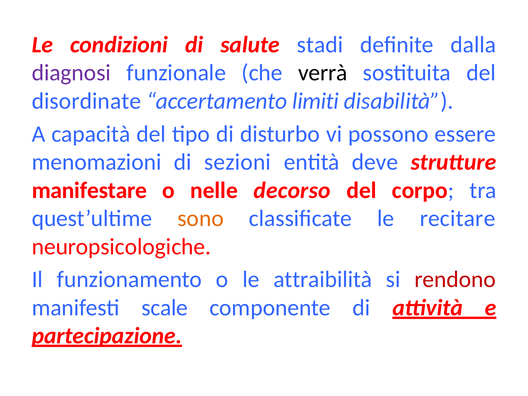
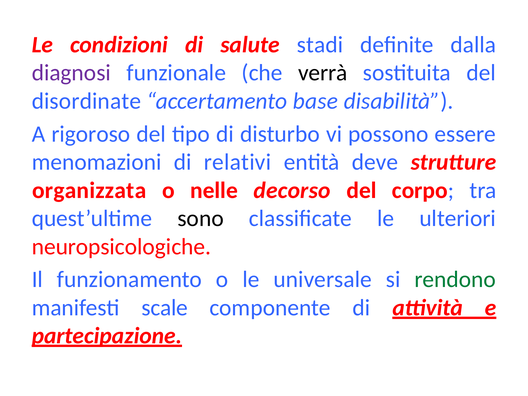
limiti: limiti -> base (315, 101)
capacità: capacità -> rigoroso (91, 134)
sezioni: sezioni -> relativi (238, 162)
manifestare: manifestare -> organizzata (89, 190)
sono colour: orange -> black (201, 218)
recitare: recitare -> ulteriori (458, 218)
attraibilità: attraibilità -> universale (323, 279)
rendono colour: red -> green (455, 279)
